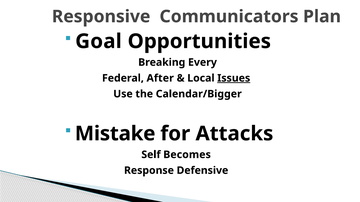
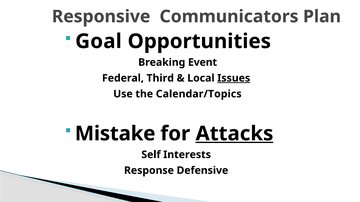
Every: Every -> Event (203, 62)
After: After -> Third (160, 78)
Calendar/Bigger: Calendar/Bigger -> Calendar/Topics (199, 94)
Attacks underline: none -> present (234, 134)
Becomes: Becomes -> Interests (187, 155)
